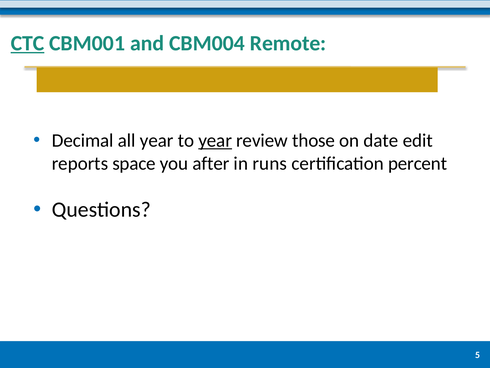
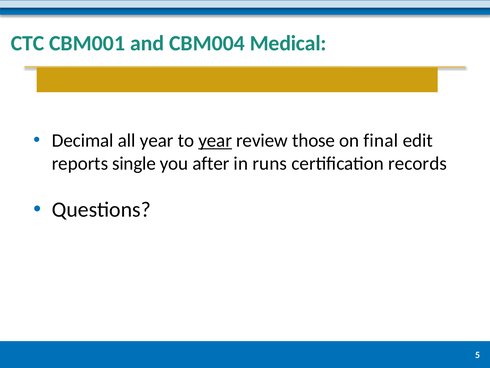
CTC underline: present -> none (28, 43)
Remote: Remote -> Medical (288, 43)
date: date -> final (381, 140)
space: space -> single (134, 163)
percent: percent -> records (417, 163)
